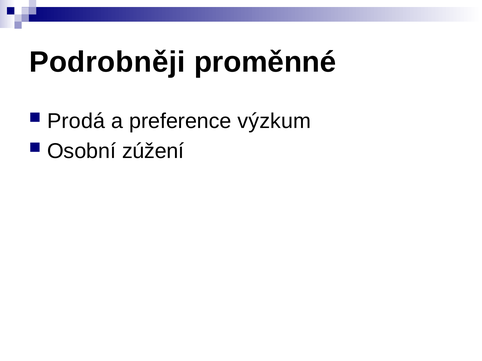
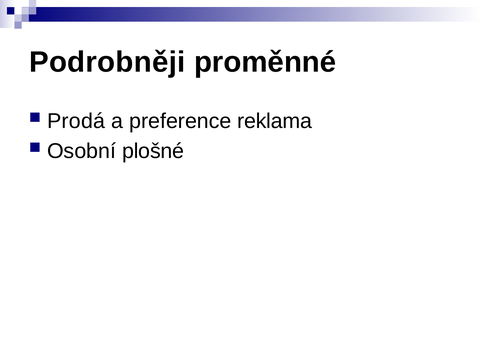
výzkum: výzkum -> reklama (275, 121)
zúžení: zúžení -> plošné (153, 151)
